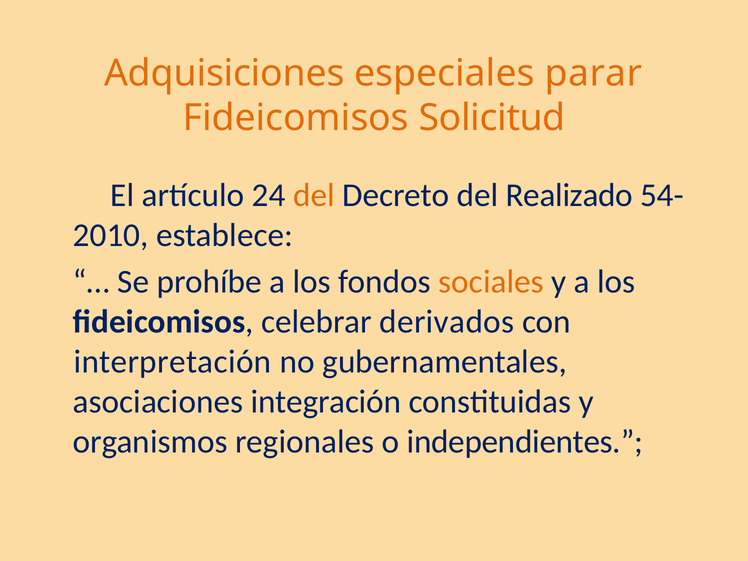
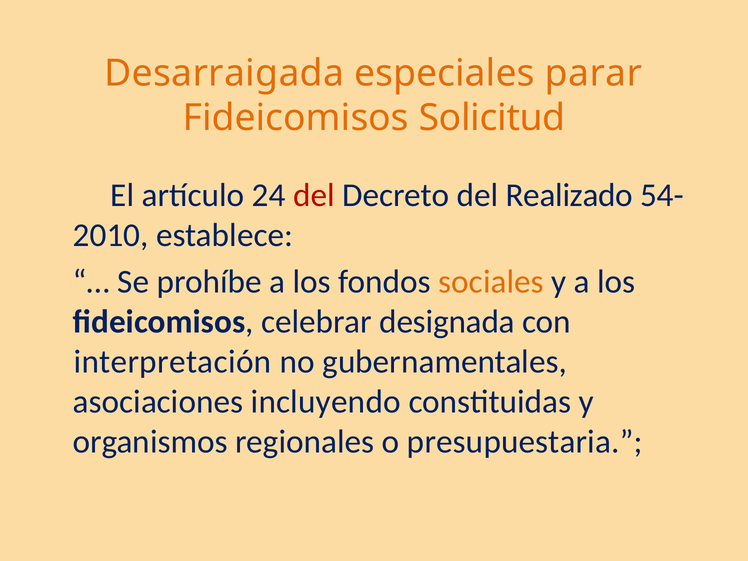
Adquisiciones: Adquisiciones -> Desarraigada (224, 73)
del colour: orange -> red (314, 195)
derivados: derivados -> designada (447, 322)
integración: integración -> incluyendo (326, 402)
independientes: independientes -> presupuestaria (525, 442)
